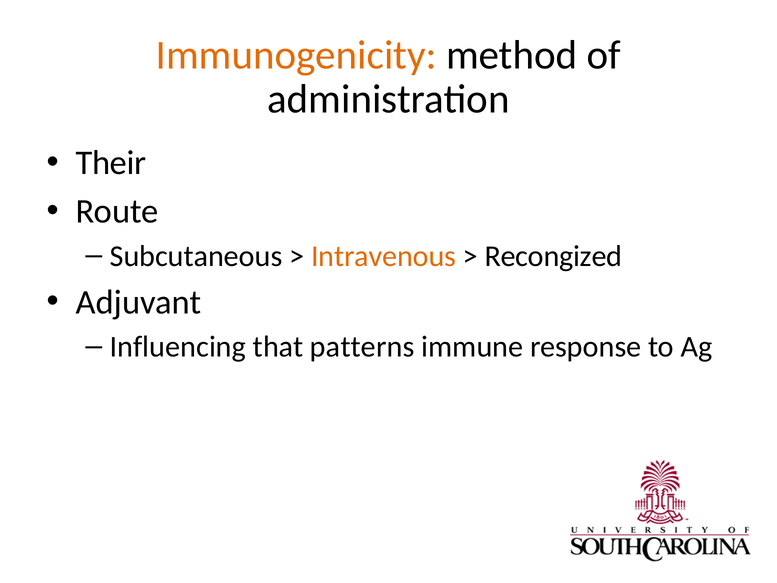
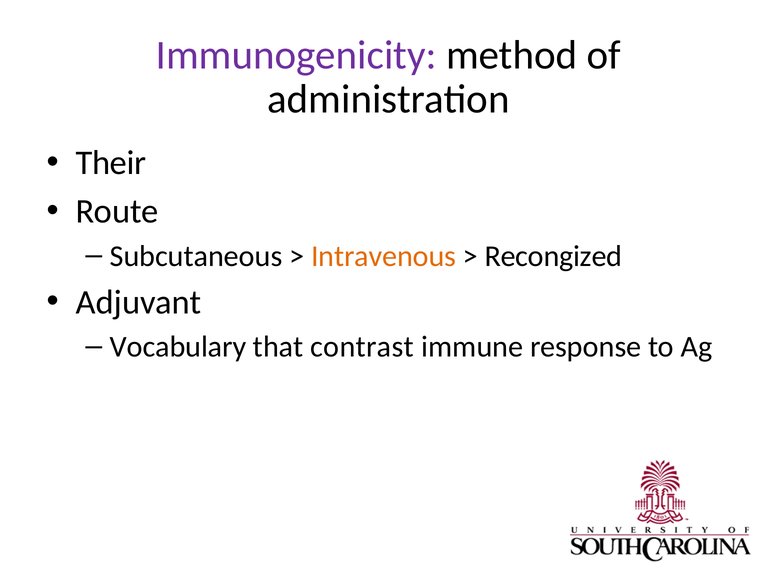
Immunogenicity colour: orange -> purple (296, 55)
Influencing: Influencing -> Vocabulary (178, 347)
patterns: patterns -> contrast (362, 347)
